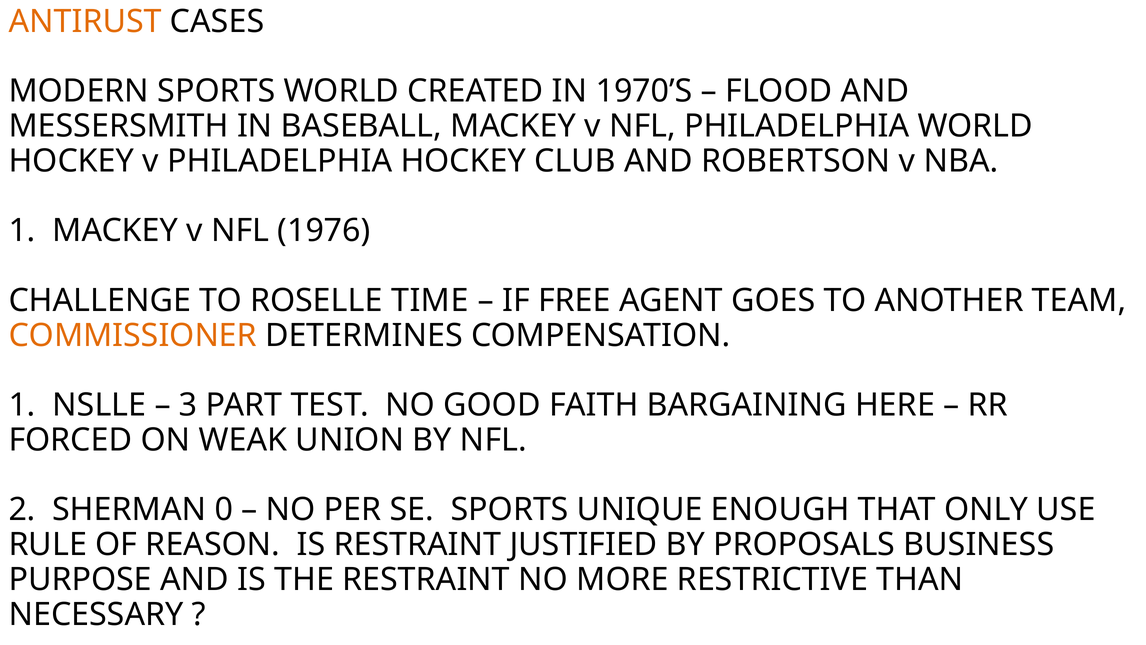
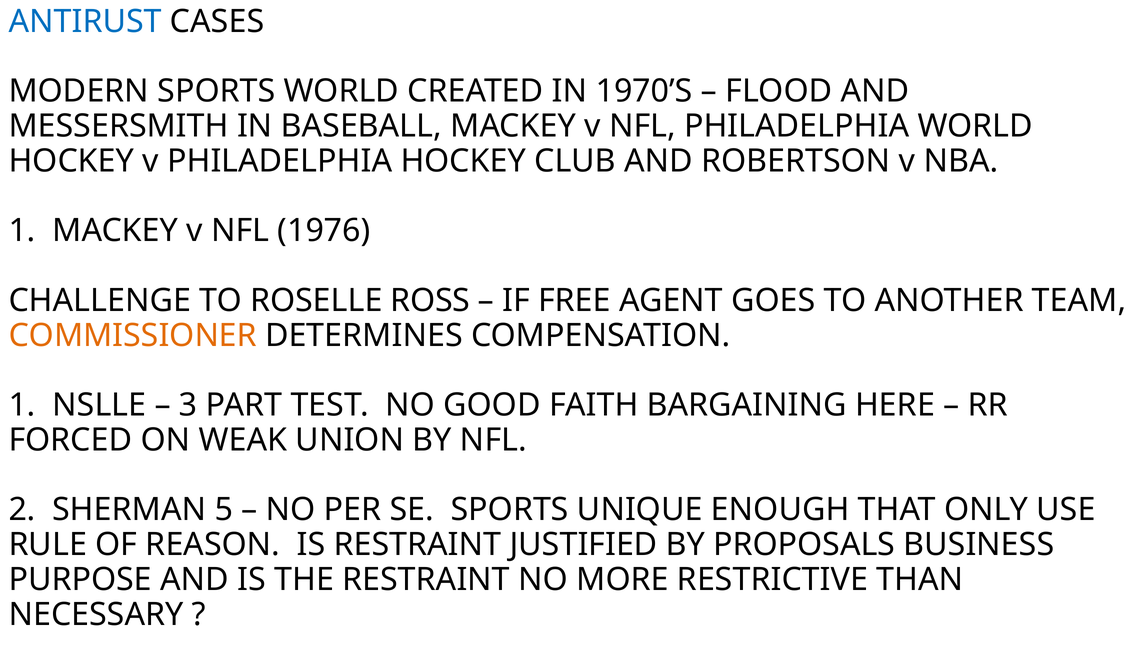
ANTIRUST colour: orange -> blue (85, 22)
TIME: TIME -> ROSS (430, 300)
0: 0 -> 5 (224, 509)
